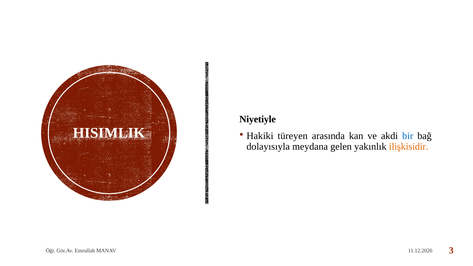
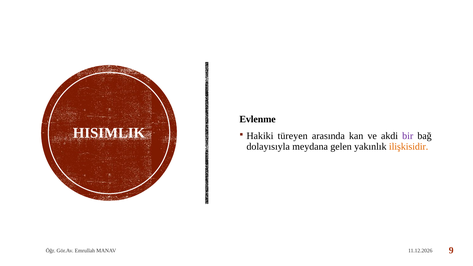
Niyetiyle: Niyetiyle -> Evlenme (258, 119)
bir colour: blue -> purple (408, 136)
3: 3 -> 9 (451, 250)
